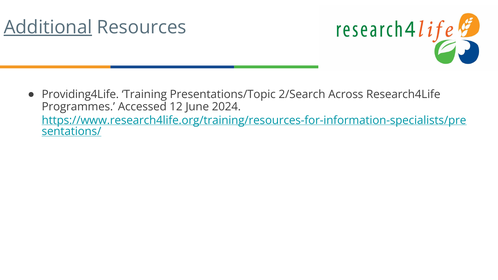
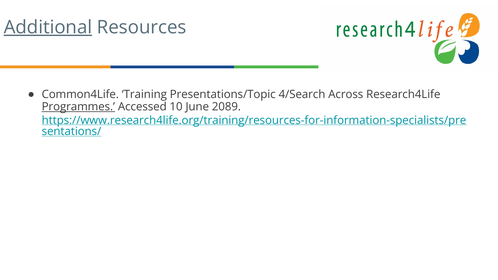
Providing4Life: Providing4Life -> Common4Life (80, 94)
2/Search: 2/Search -> 4/Search (302, 94)
Programmes underline: none -> present (78, 107)
12: 12 -> 10 (176, 107)
2024: 2024 -> 2089 (226, 107)
